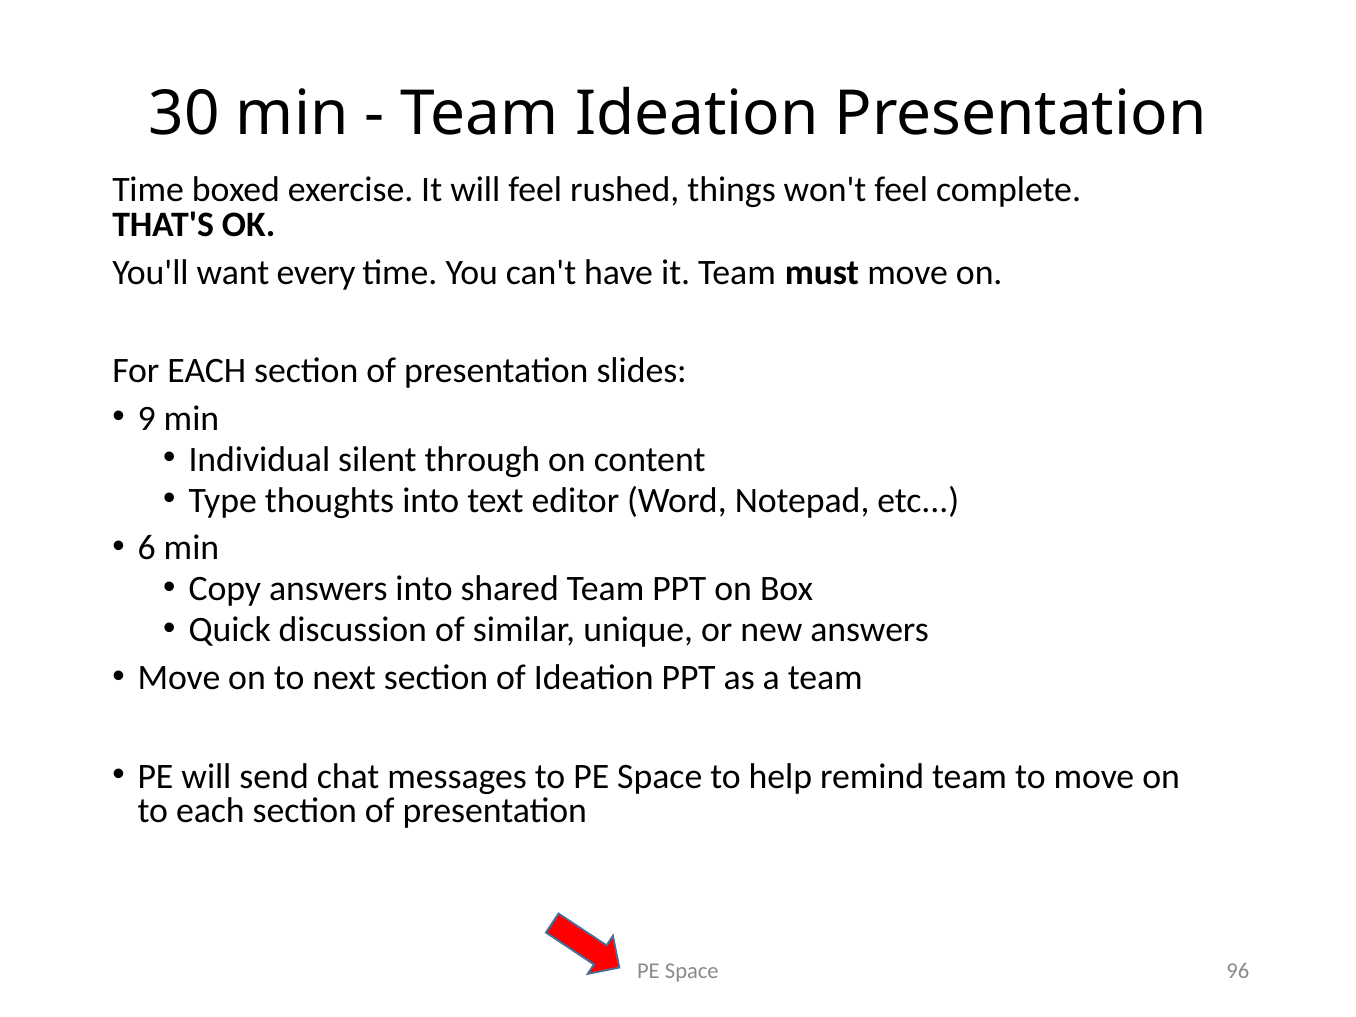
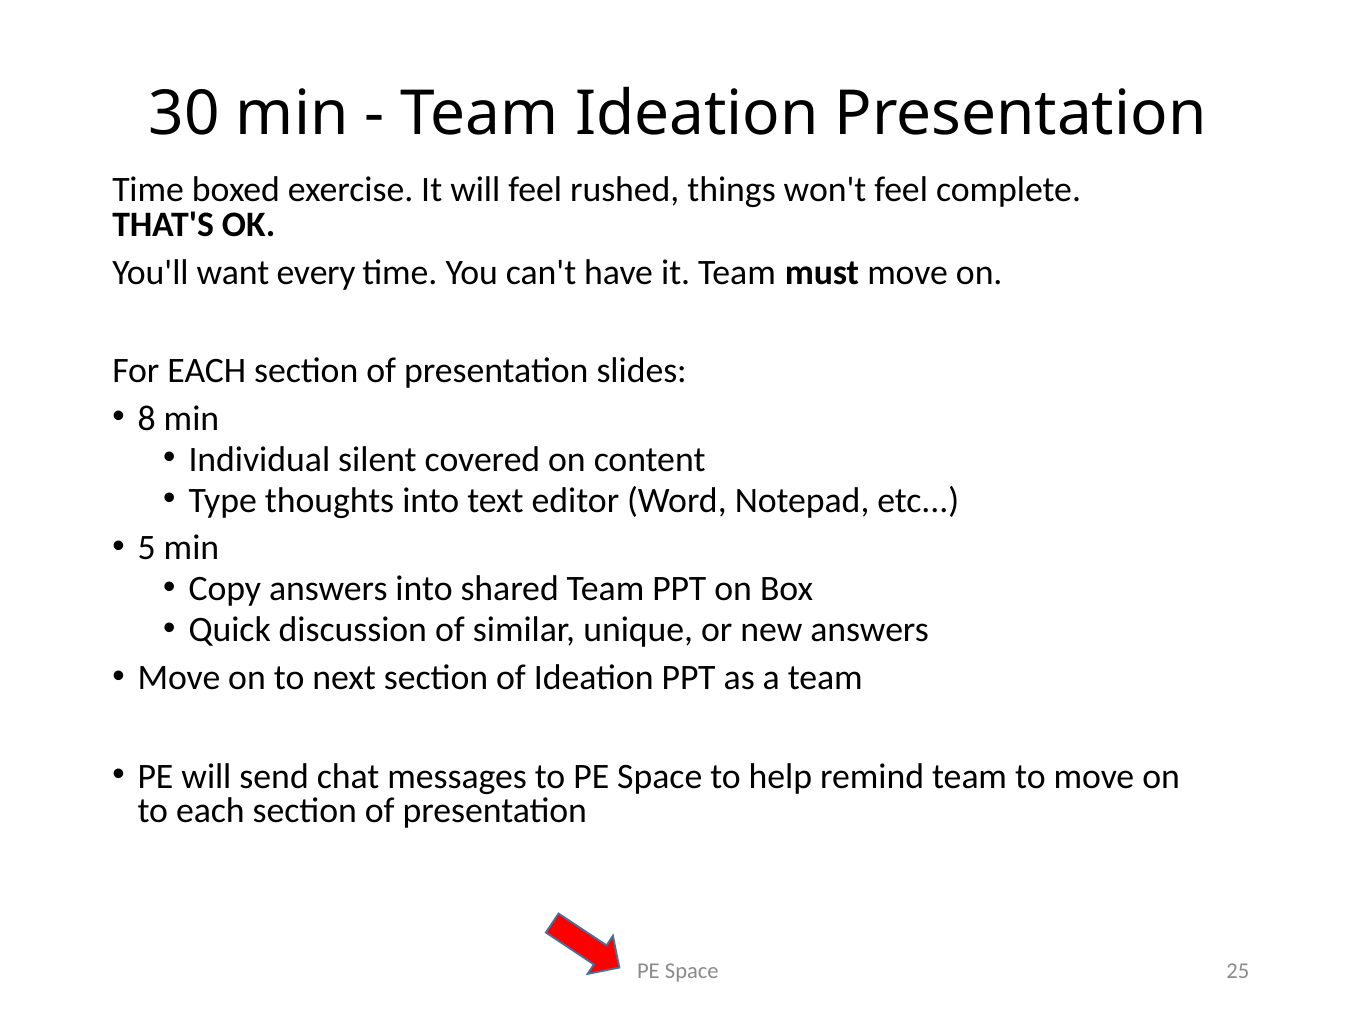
9: 9 -> 8 (147, 418)
through: through -> covered (482, 459)
6: 6 -> 5 (147, 548)
96: 96 -> 25 (1238, 971)
